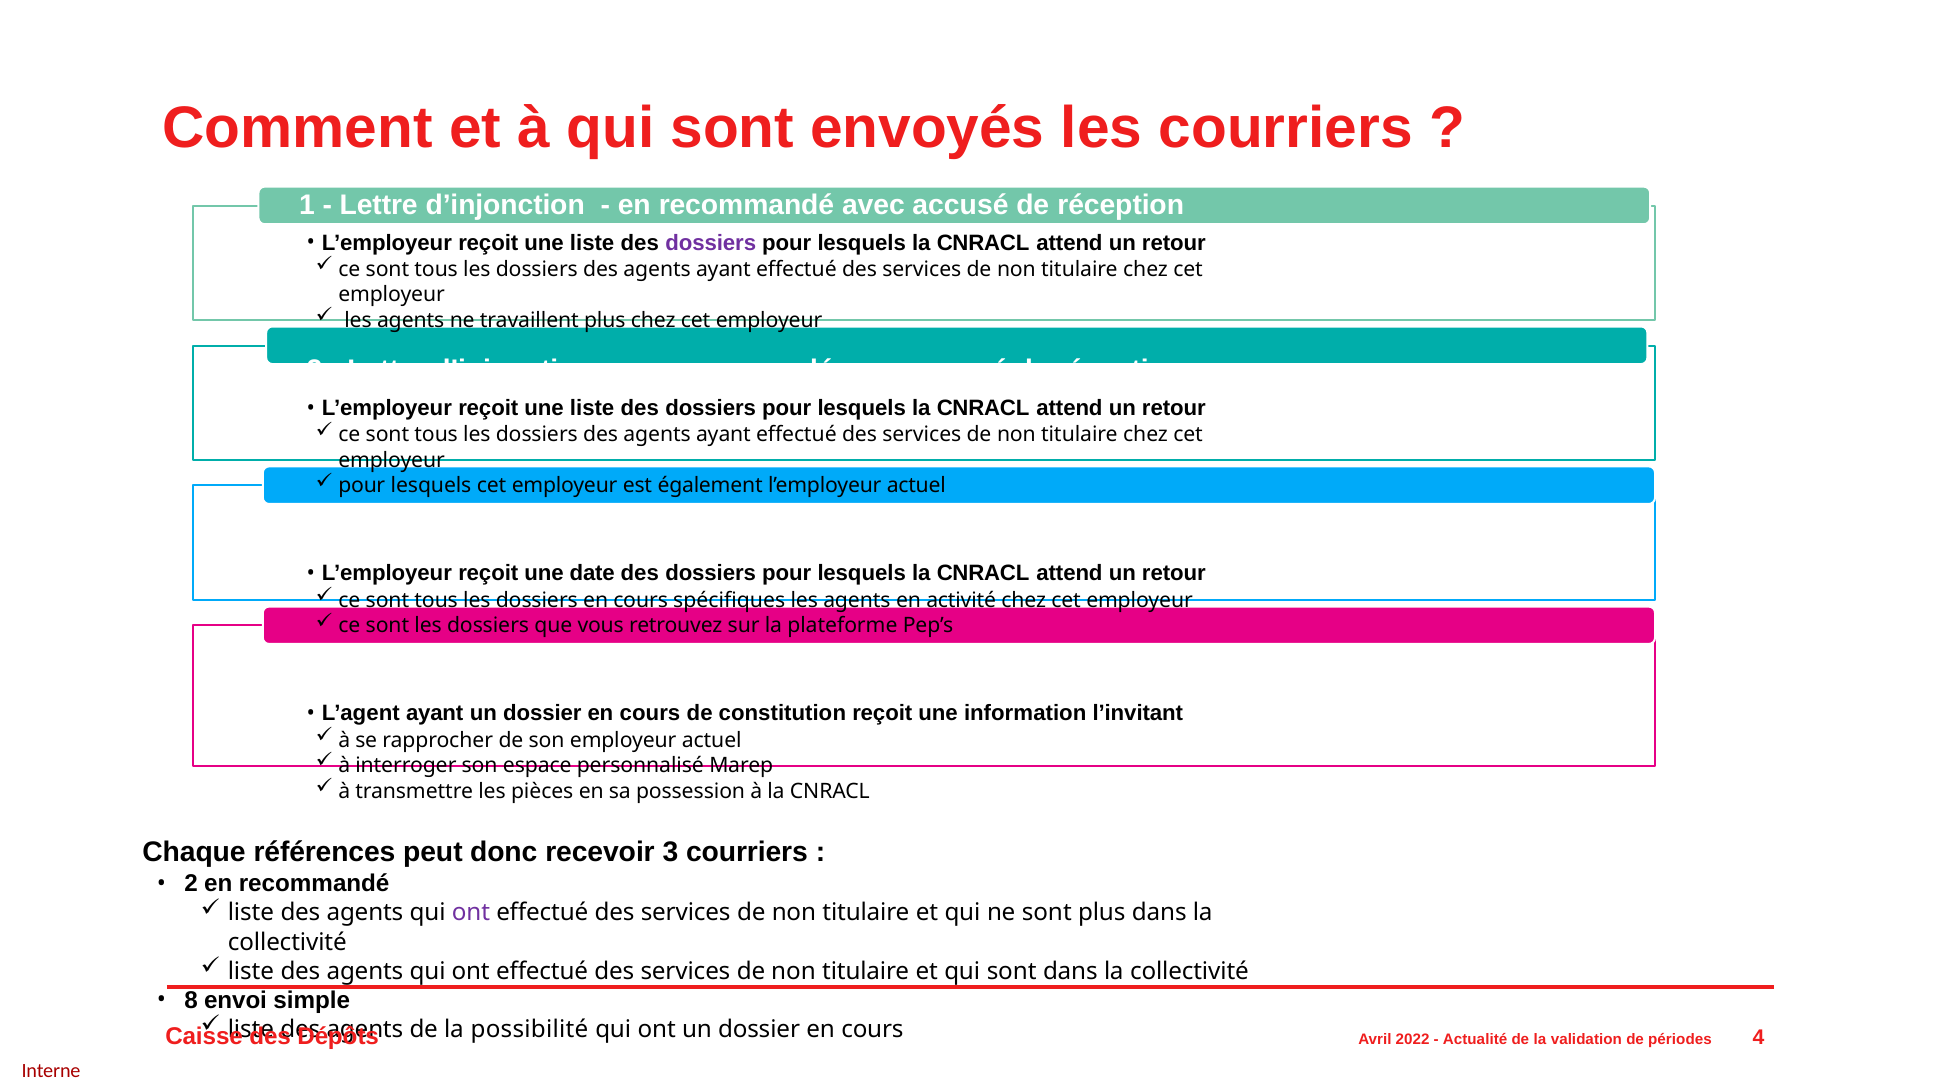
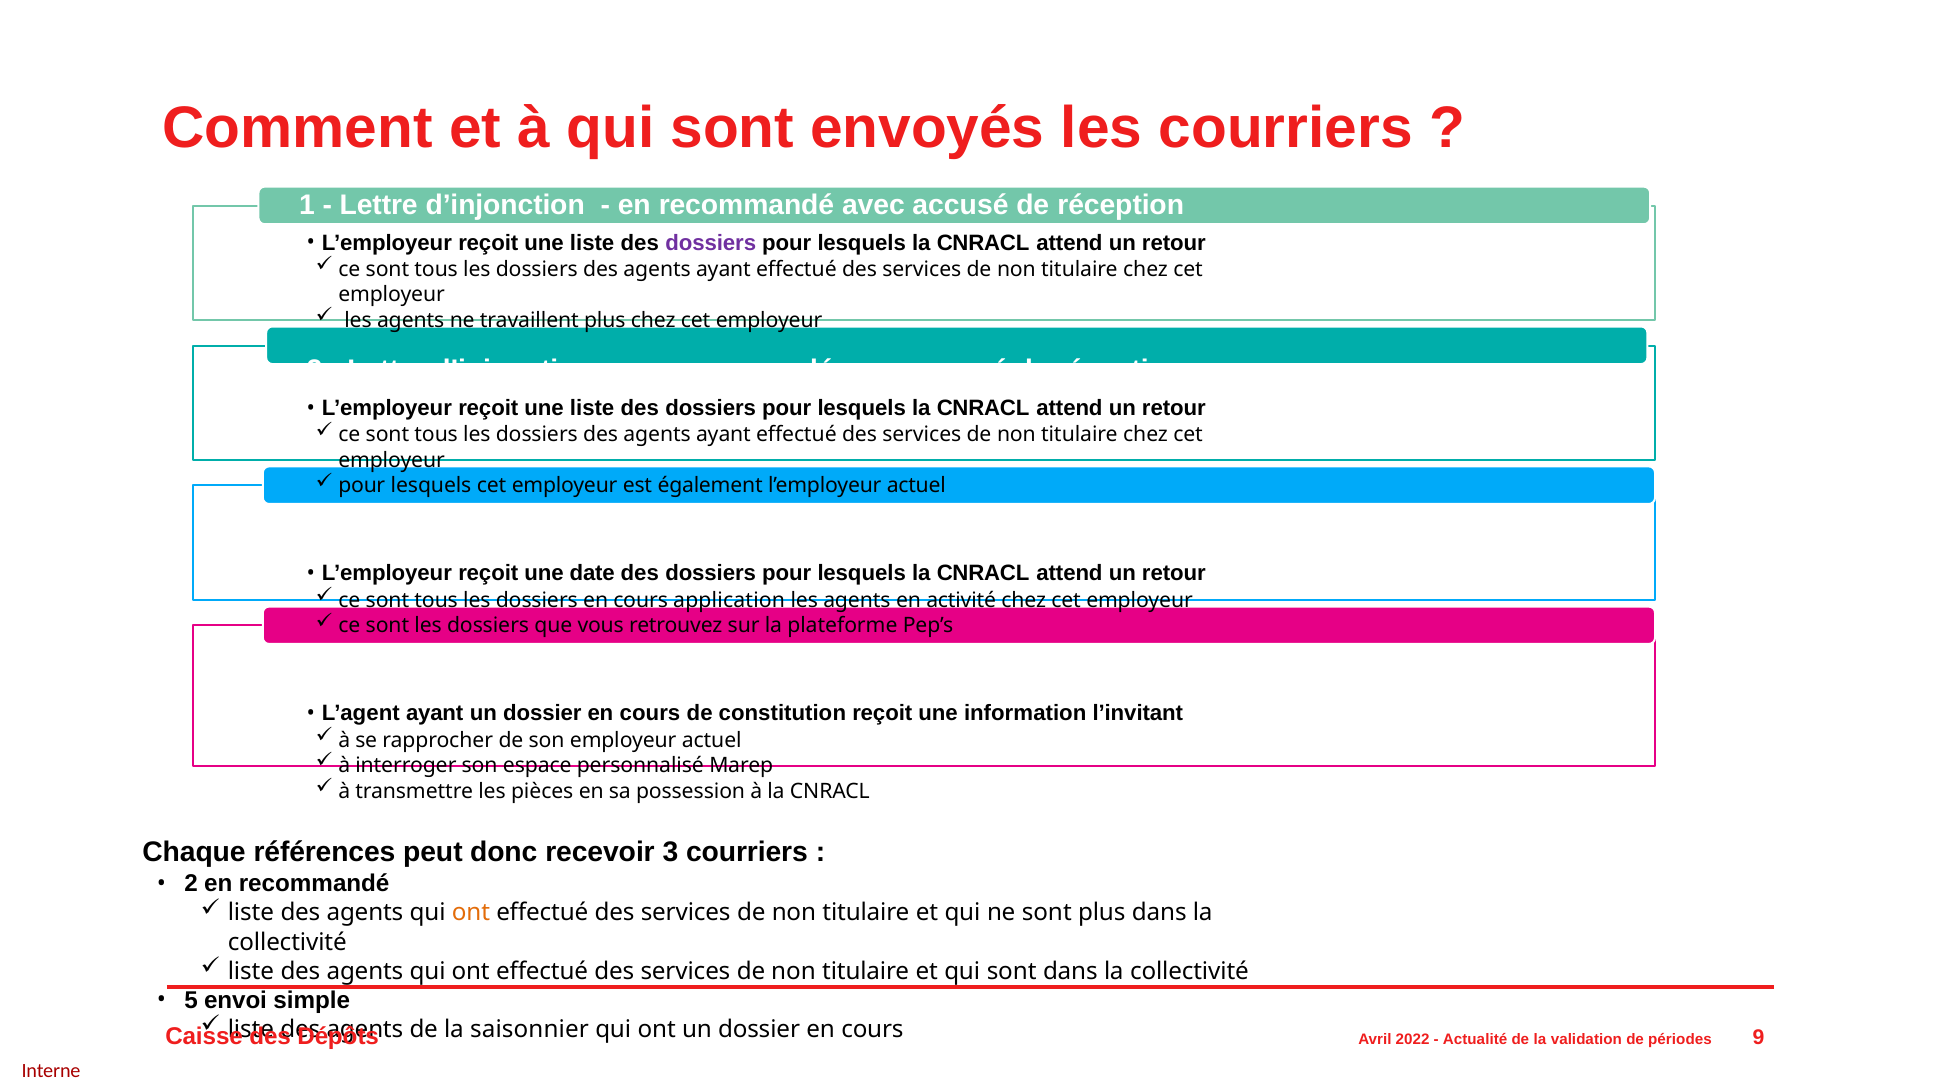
spécifiques: spécifiques -> application (729, 600)
ont colour: purple -> orange (471, 913)
8: 8 -> 5 (191, 1000)
possibilité: possibilité -> saisonnier (529, 1030)
périodes 4: 4 -> 9 (1759, 1038)
